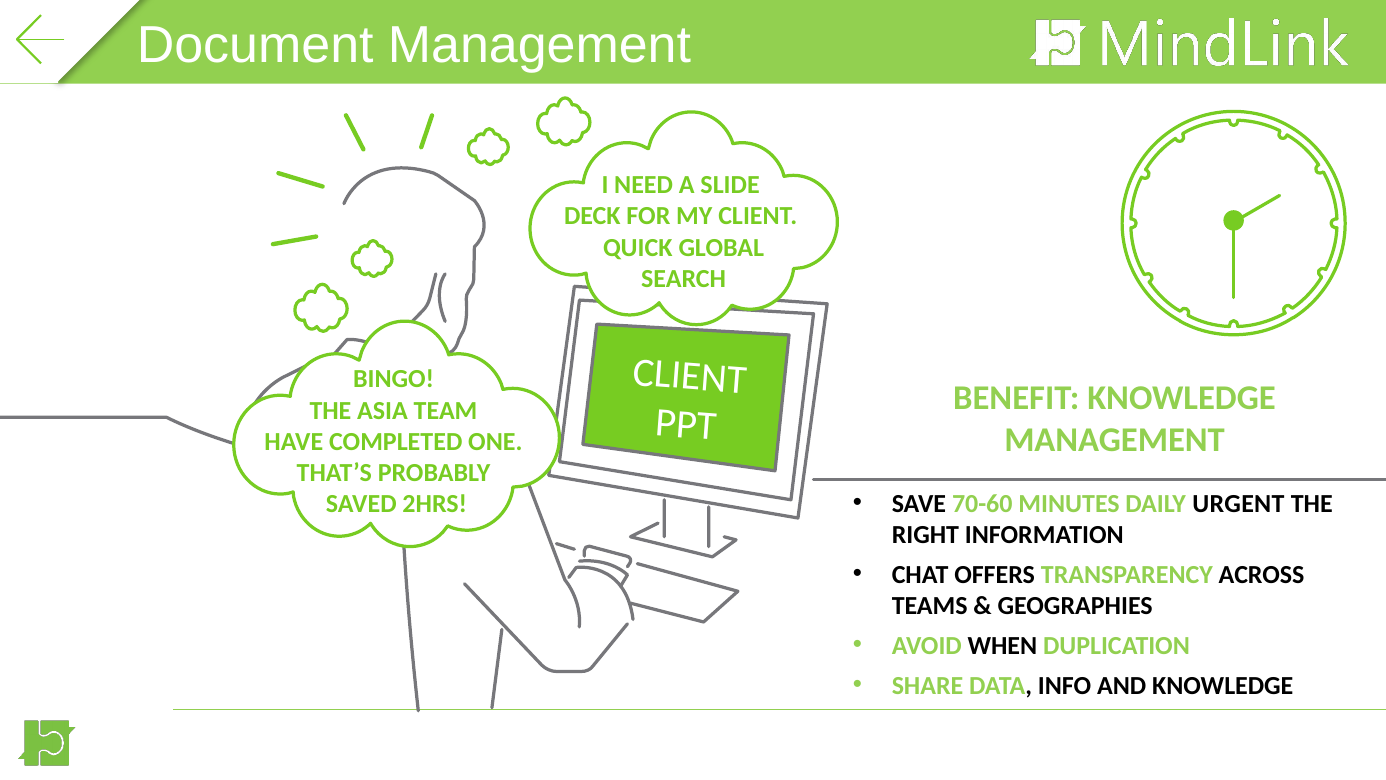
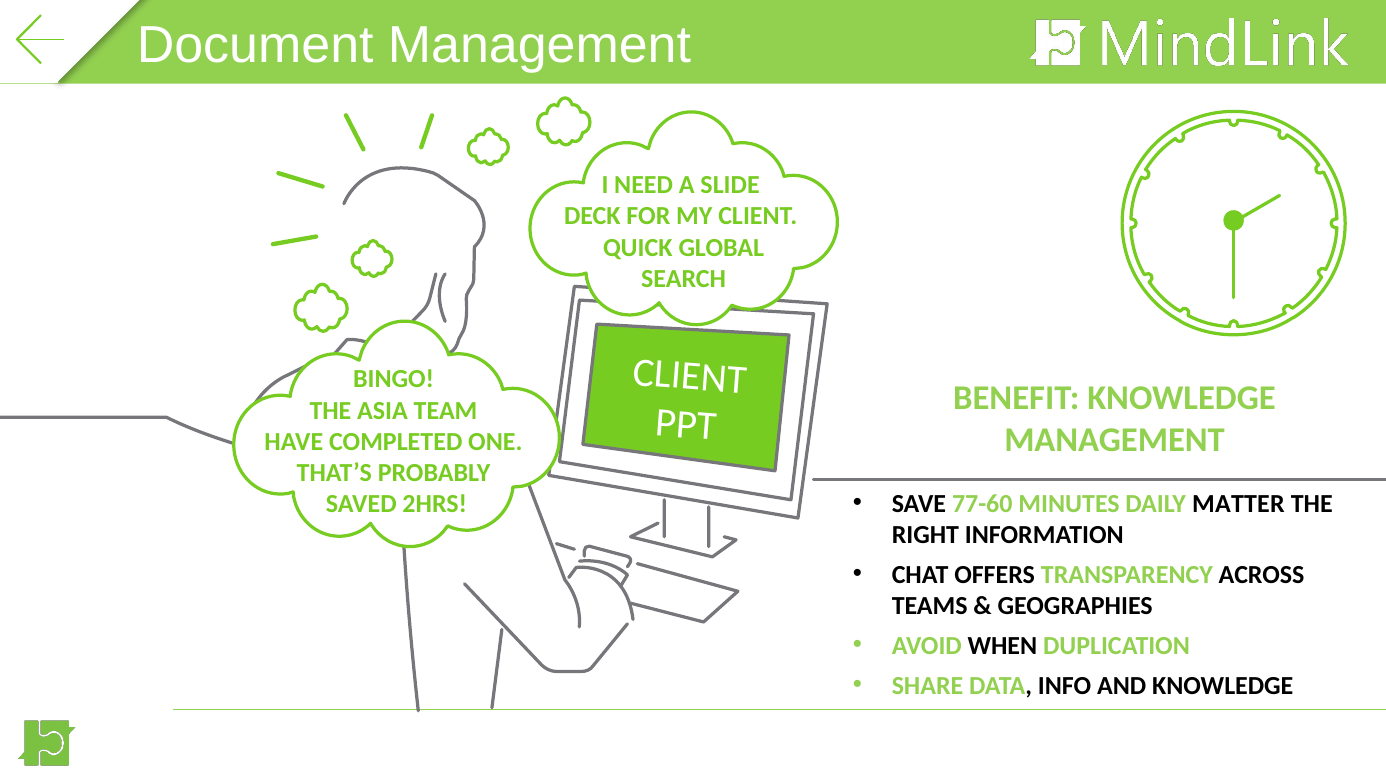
70-60: 70-60 -> 77-60 (982, 503)
URGENT: URGENT -> MATTER (1238, 503)
